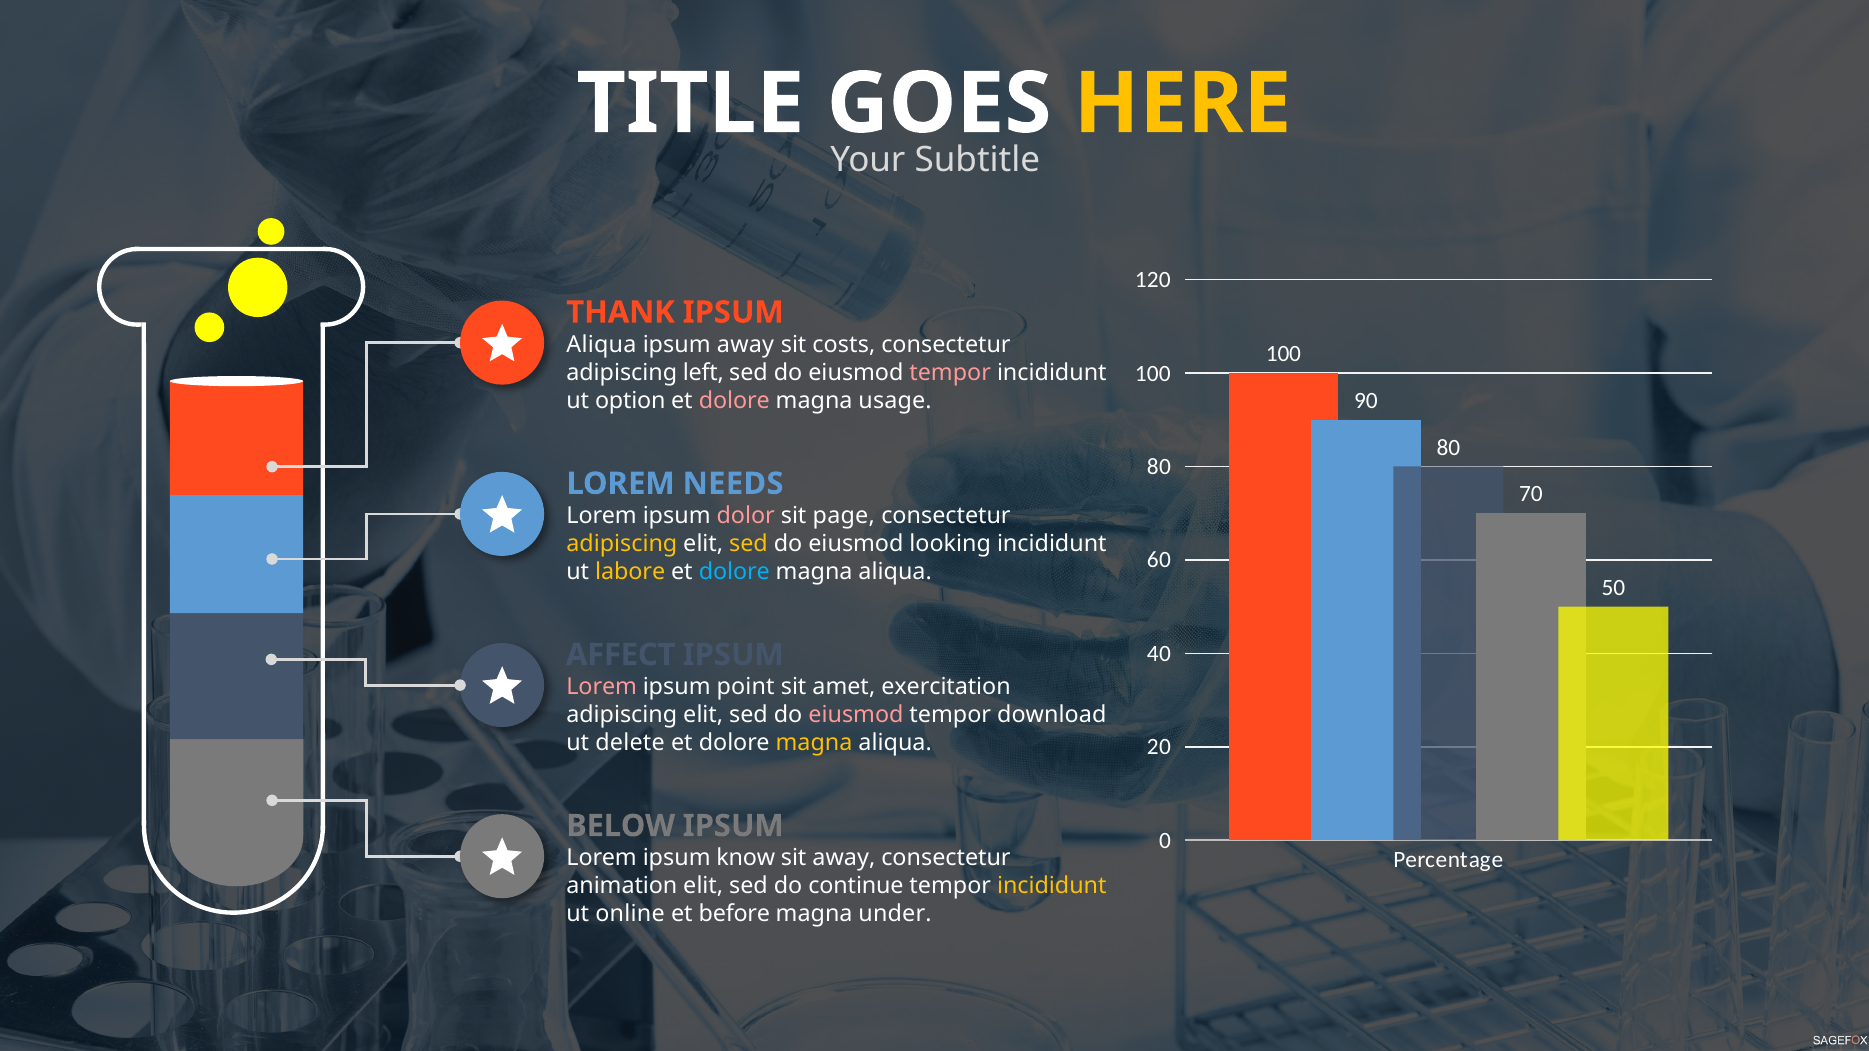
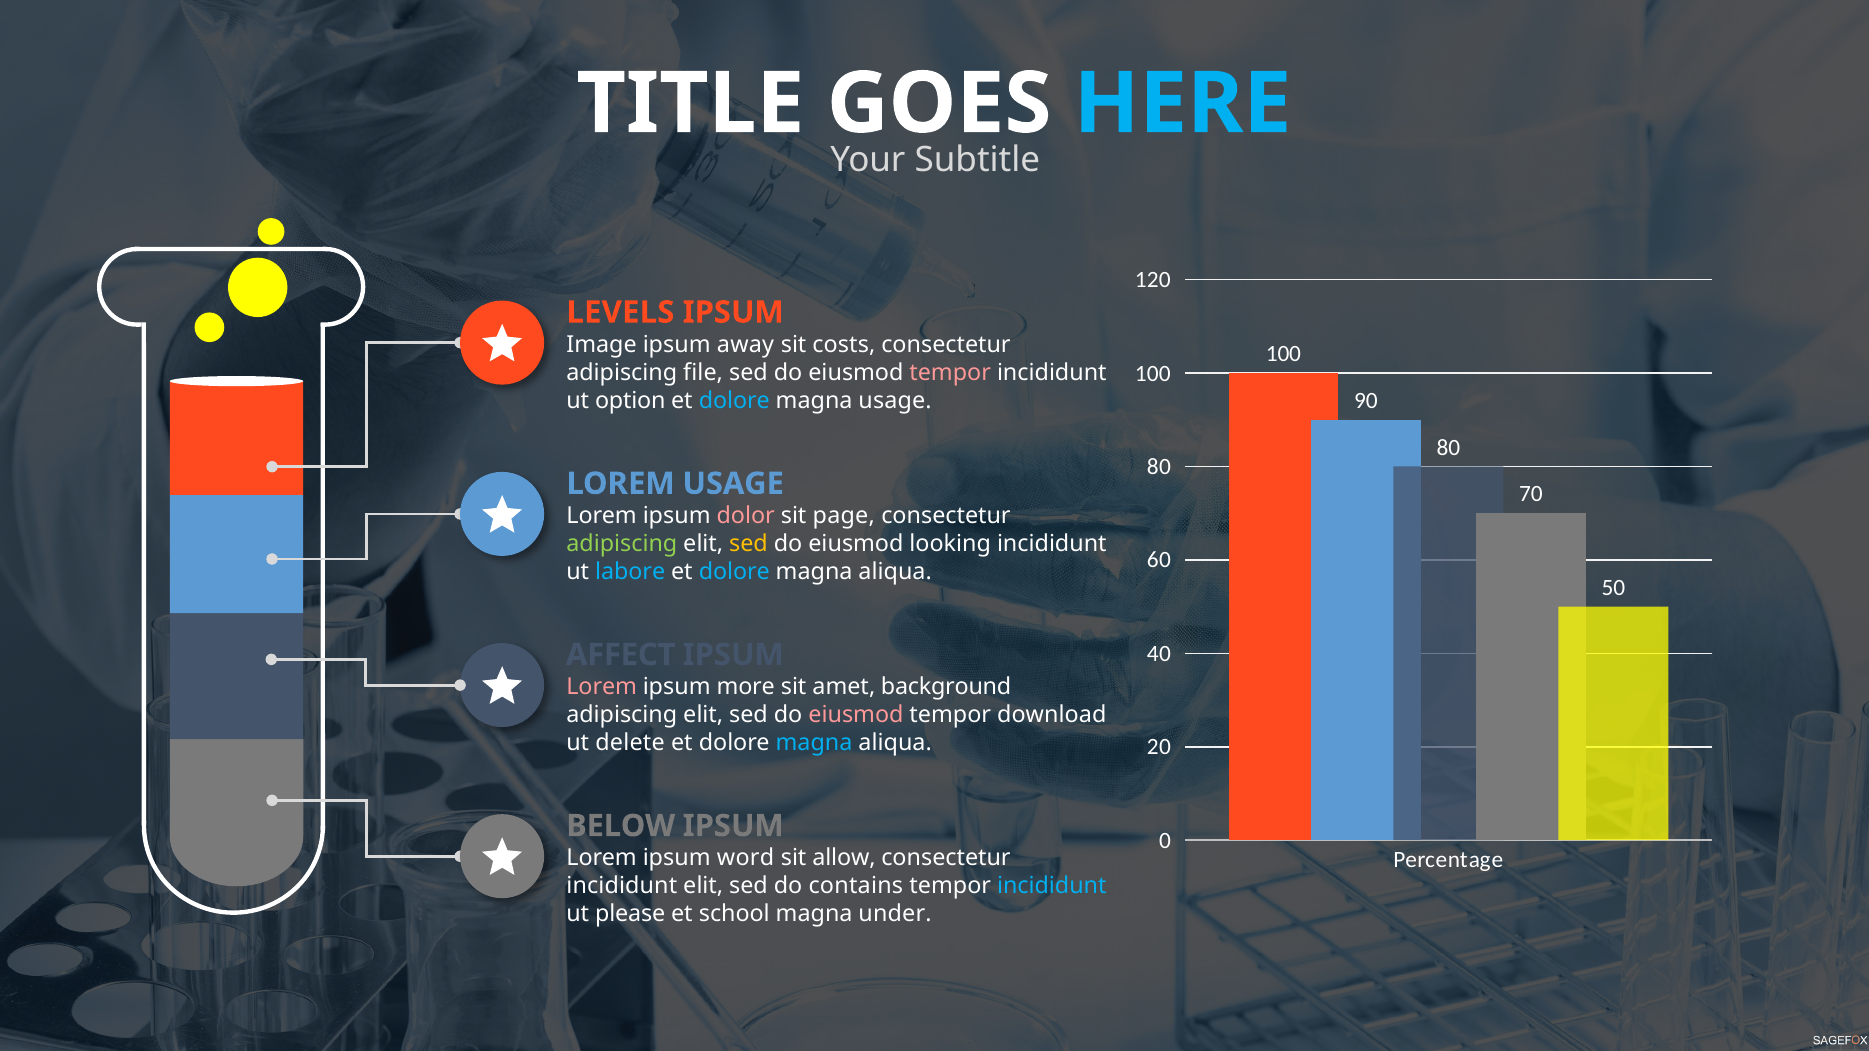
HERE colour: yellow -> light blue (1183, 104)
THANK: THANK -> LEVELS (620, 312)
Aliqua: Aliqua -> Image (602, 345)
left: left -> file (703, 373)
dolore colour: pink -> light blue (734, 401)
LOREM NEEDS: NEEDS -> USAGE (733, 484)
adipiscing colour: yellow -> light green (622, 544)
labore colour: yellow -> light blue (630, 572)
point: point -> more (746, 687)
exercitation: exercitation -> background (946, 687)
magna colour: yellow -> light blue (814, 743)
know: know -> word (746, 858)
sit away: away -> allow (844, 858)
animation: animation -> incididunt (622, 886)
continue: continue -> contains (856, 886)
incididunt colour: yellow -> light blue (1052, 886)
online: online -> please (630, 914)
before: before -> school (734, 914)
